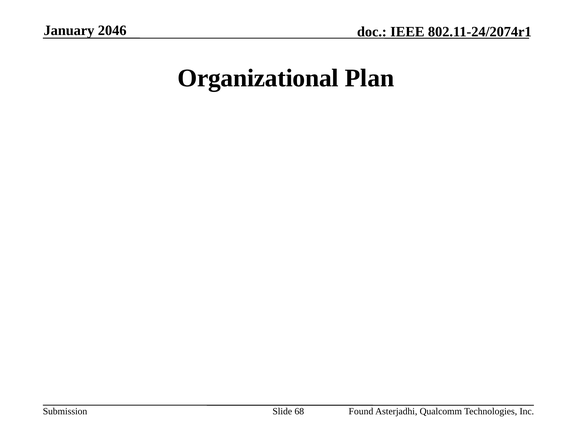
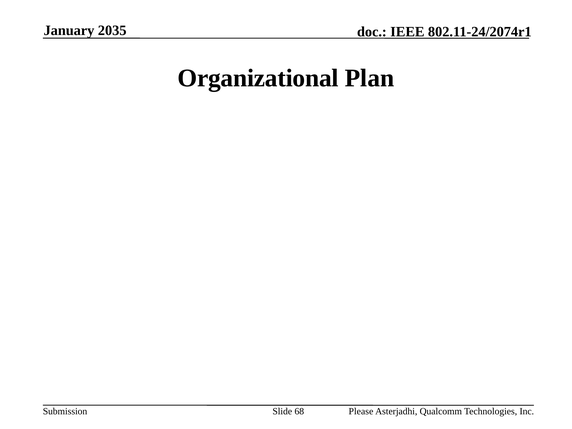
2046: 2046 -> 2035 (112, 30)
Found: Found -> Please (361, 411)
